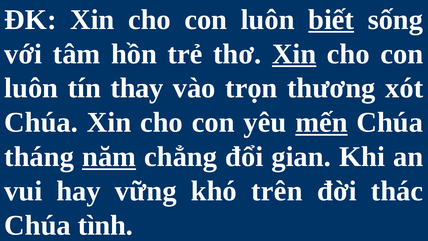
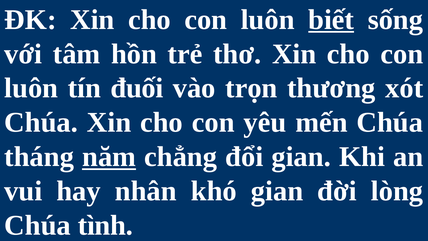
Xin underline: present -> none (294, 54)
thay: thay -> đuối (137, 88)
mến underline: present -> none (321, 122)
vững: vững -> nhân (146, 191)
khó trên: trên -> gian (277, 191)
thác: thác -> lòng (397, 191)
